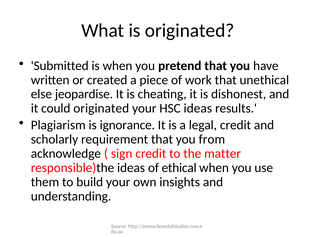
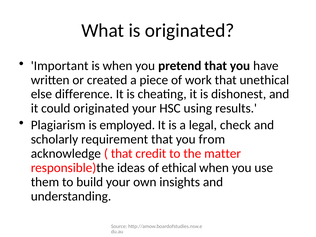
Submitted: Submitted -> Important (60, 66)
jeopardise: jeopardise -> difference (84, 94)
HSC ideas: ideas -> using (198, 108)
ignorance: ignorance -> employed (127, 125)
legal credit: credit -> check (235, 125)
sign: sign -> that (122, 154)
